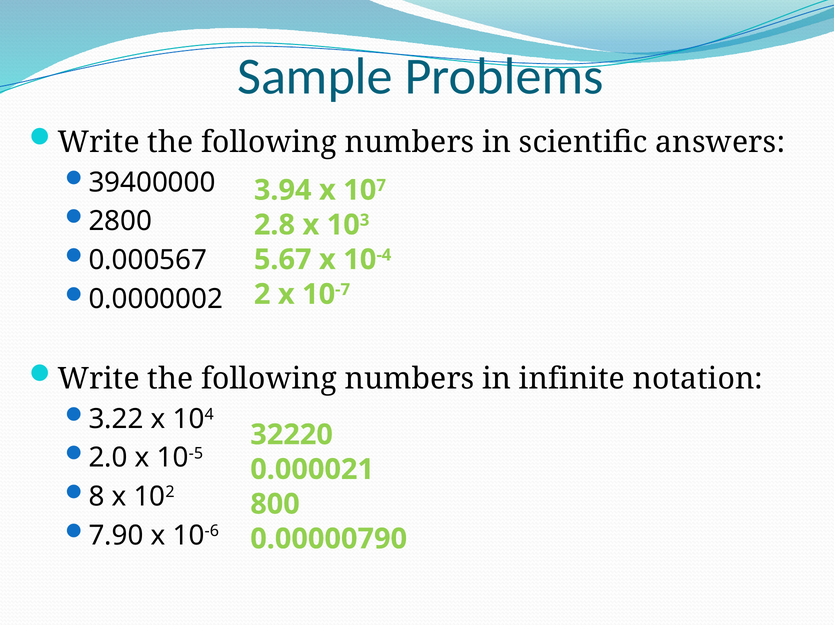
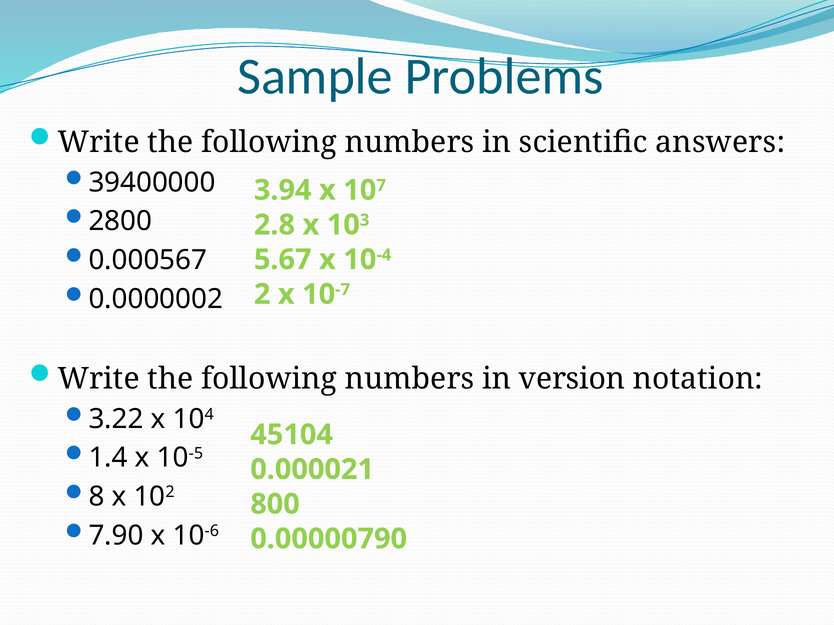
infinite: infinite -> version (572, 379)
32220: 32220 -> 45104 (292, 435)
2.0: 2.0 -> 1.4 (108, 458)
